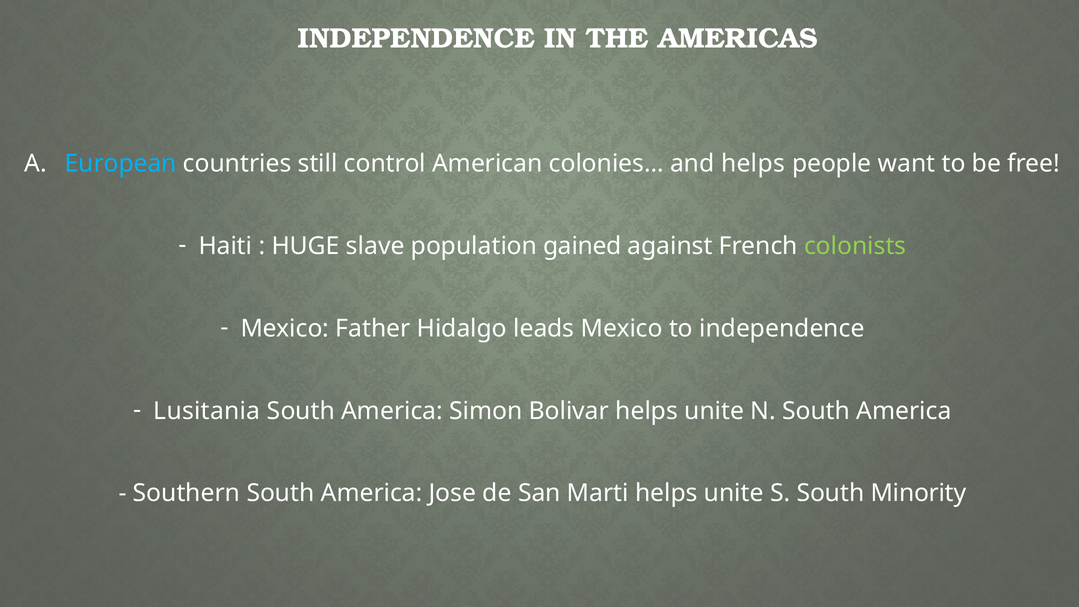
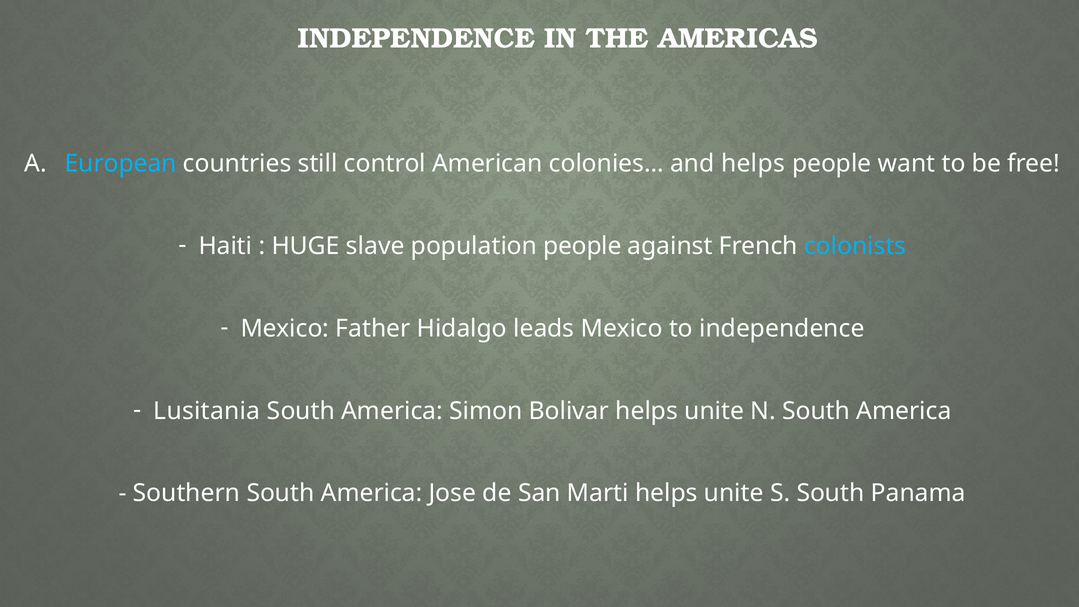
population gained: gained -> people (582, 246)
colonists colour: light green -> light blue (855, 246)
Minority: Minority -> Panama (918, 493)
